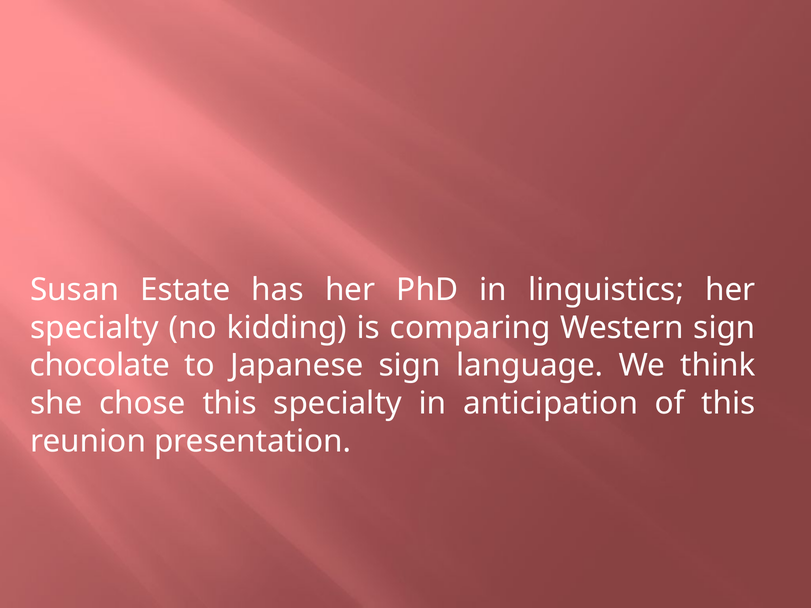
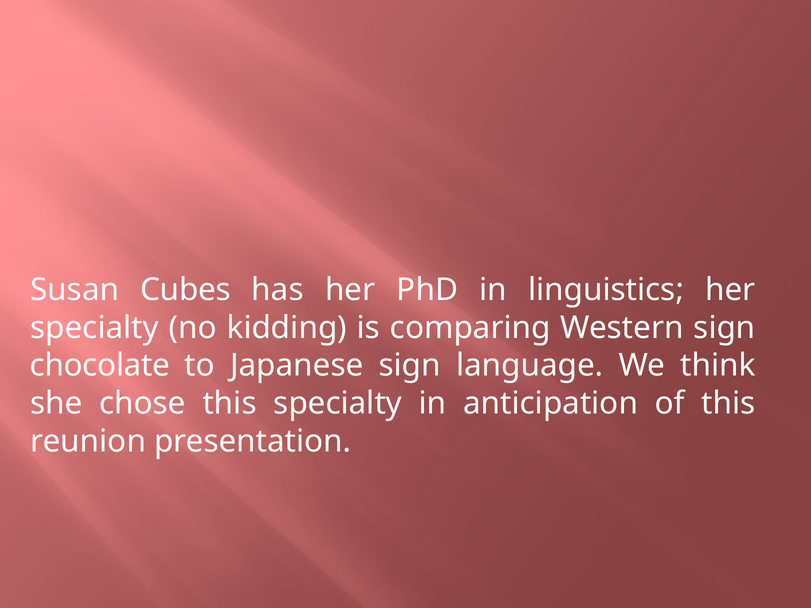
Estate: Estate -> Cubes (186, 290)
